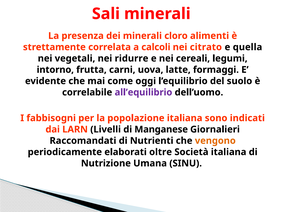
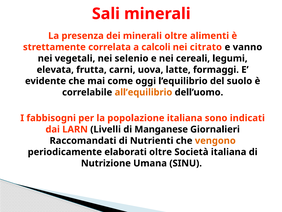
minerali cloro: cloro -> oltre (176, 36)
quella: quella -> vanno (247, 47)
ridurre: ridurre -> selenio (132, 58)
intorno: intorno -> elevata (55, 70)
all’equilibrio colour: purple -> orange (143, 92)
